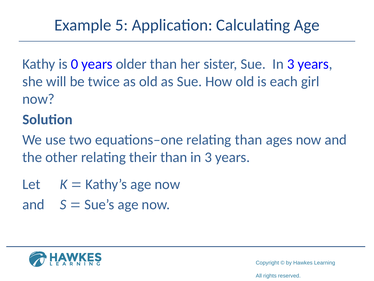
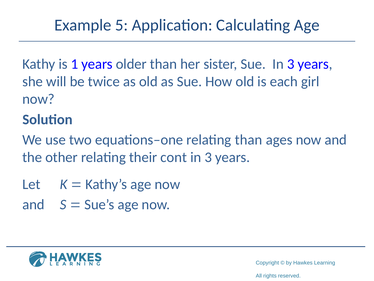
0: 0 -> 1 (75, 64)
their than: than -> cont (174, 157)
